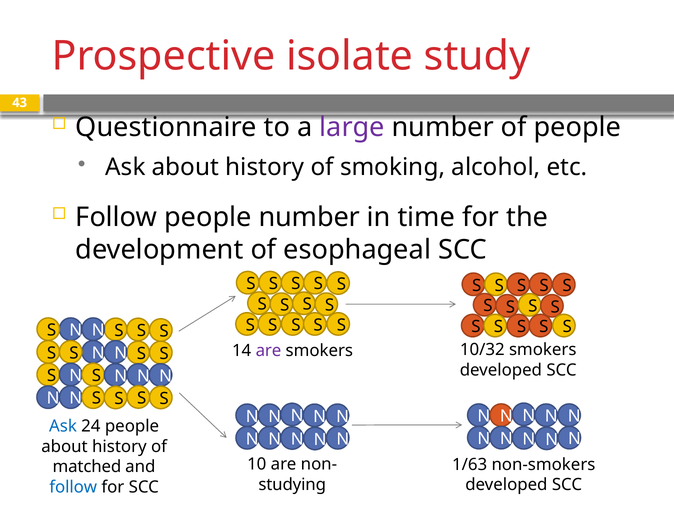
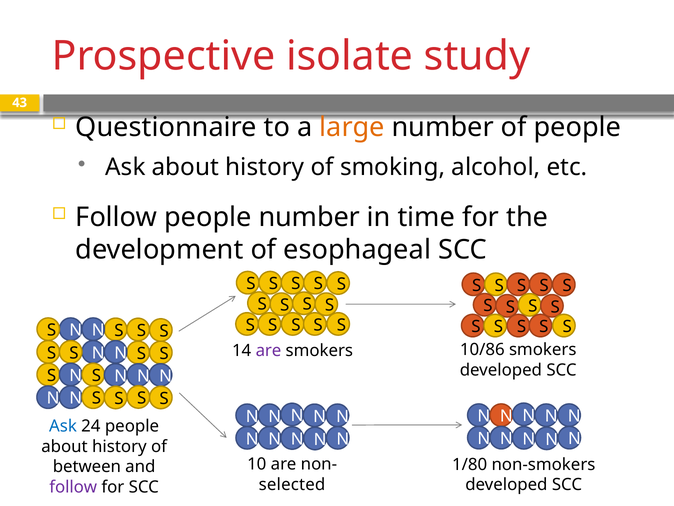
large colour: purple -> orange (352, 127)
10/32: 10/32 -> 10/86 (482, 349)
1/63: 1/63 -> 1/80 (470, 464)
matched: matched -> between (87, 466)
studying: studying -> selected (292, 484)
follow colour: blue -> purple (73, 486)
